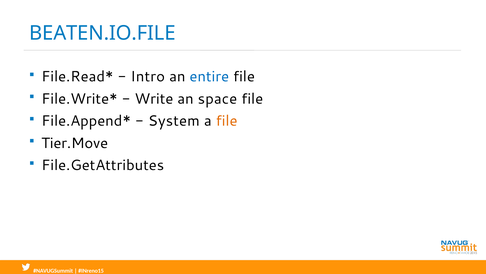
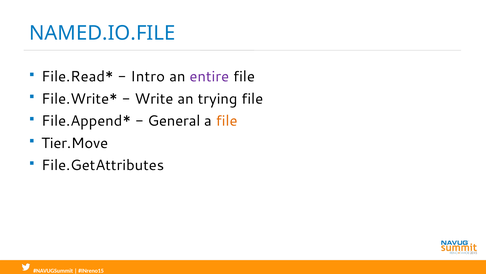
BEATEN.IO.FILE: BEATEN.IO.FILE -> NAMED.IO.FILE (102, 33)
entire colour: blue -> purple (209, 77)
space: space -> trying (218, 99)
System: System -> General (174, 121)
